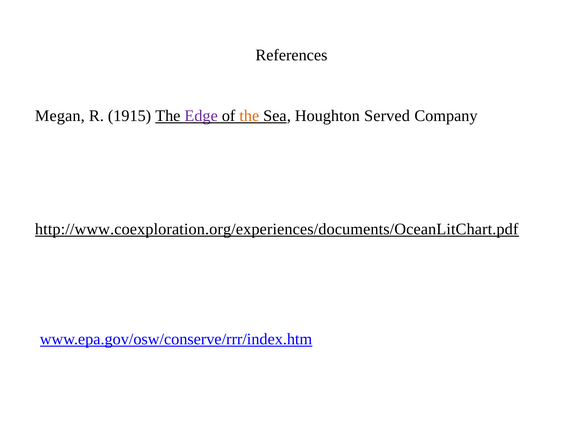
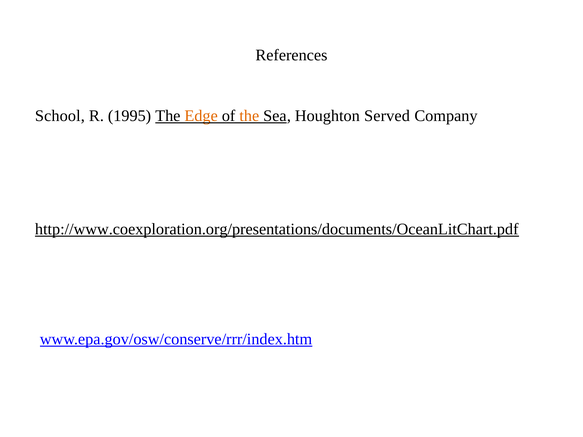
Megan: Megan -> School (60, 116)
1915: 1915 -> 1995 (130, 116)
Edge colour: purple -> orange (201, 116)
http://www.coexploration.org/experiences/documents/OceanLitChart.pdf: http://www.coexploration.org/experiences/documents/OceanLitChart.pdf -> http://www.coexploration.org/presentations/documents/OceanLitChart.pdf (277, 229)
